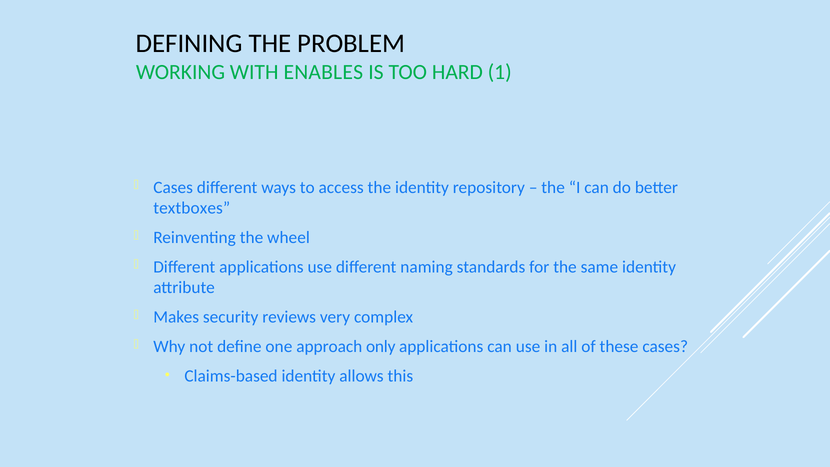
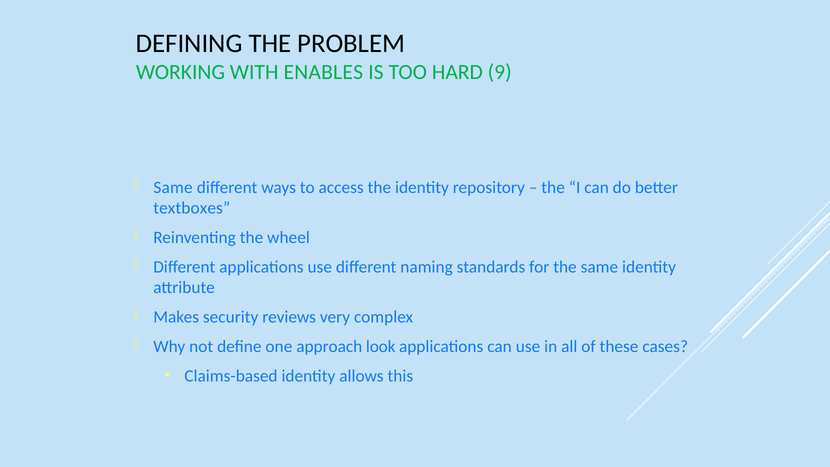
1: 1 -> 9 (500, 72)
Cases: Cases -> Same (173, 187)
only: only -> look (381, 346)
